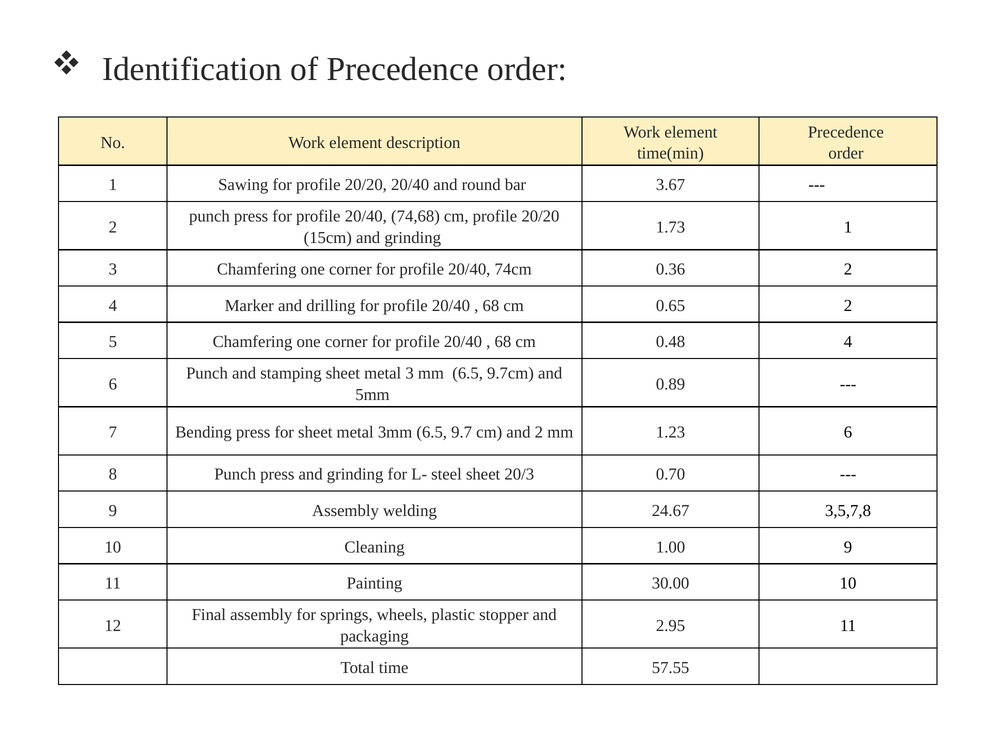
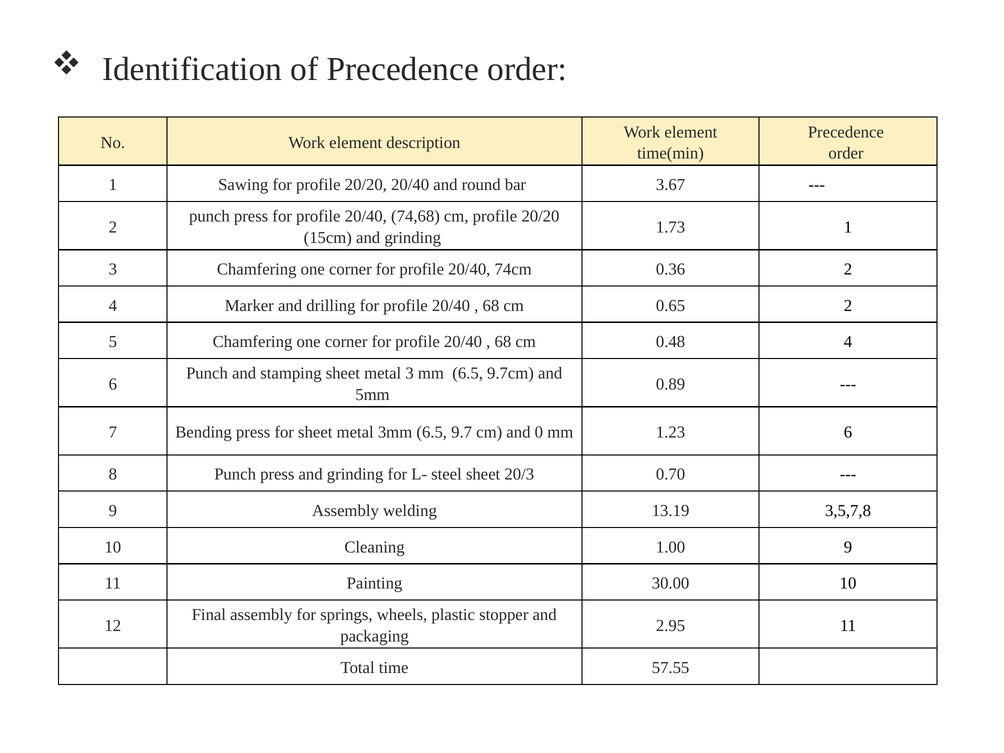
and 2: 2 -> 0 (539, 432)
24.67: 24.67 -> 13.19 (671, 511)
